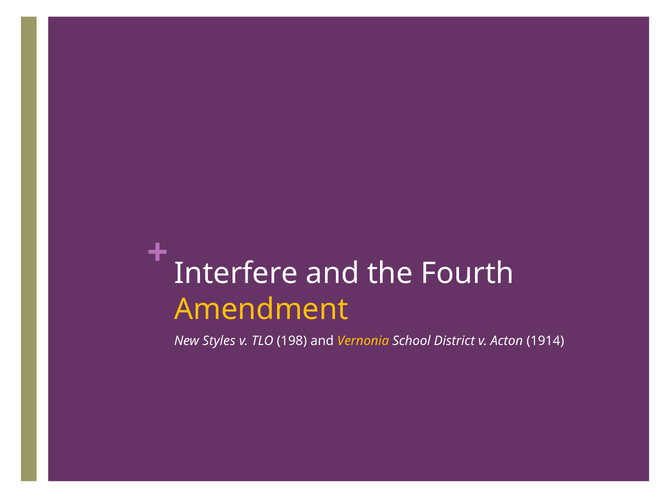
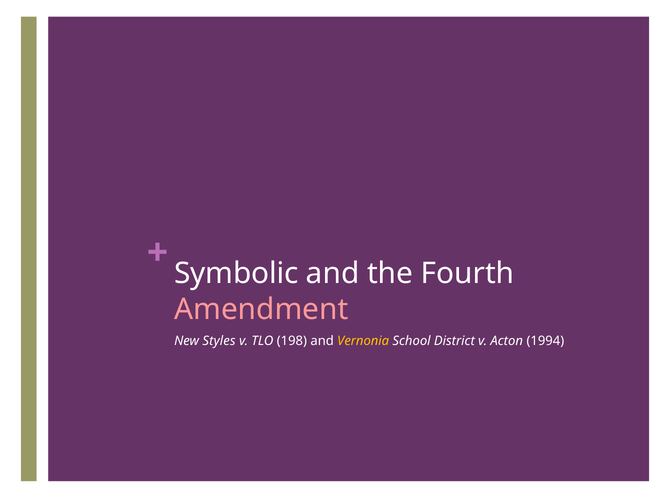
Interfere: Interfere -> Symbolic (236, 274)
Amendment colour: yellow -> pink (261, 310)
1914: 1914 -> 1994 (545, 341)
